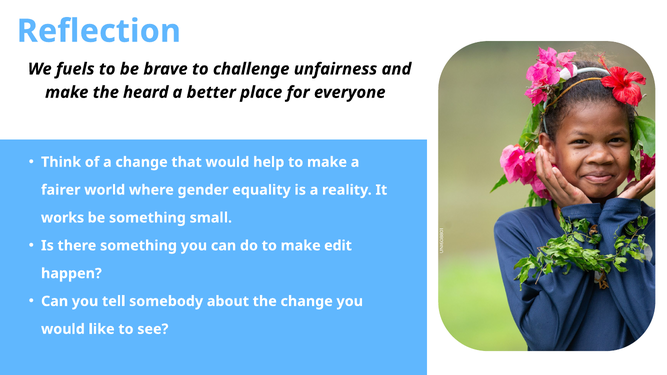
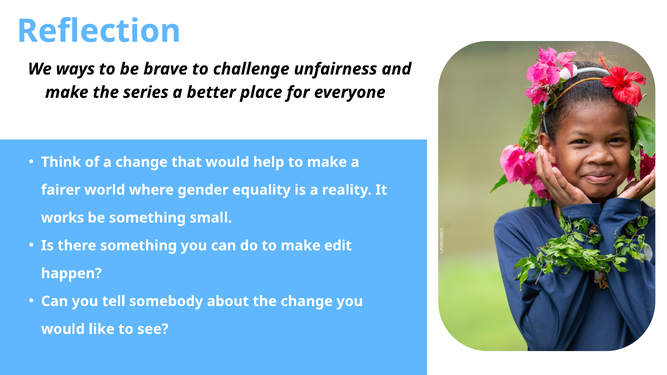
fuels: fuels -> ways (75, 69)
heard: heard -> series (146, 92)
